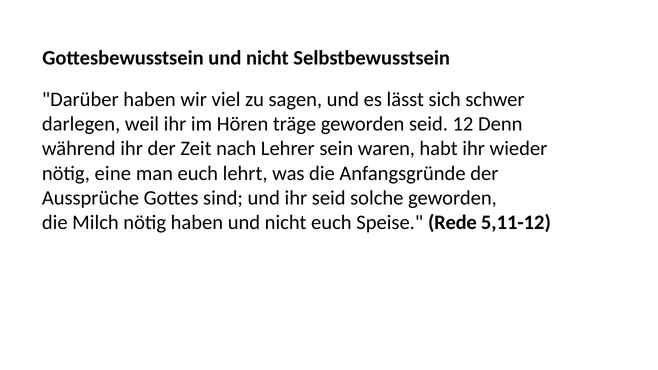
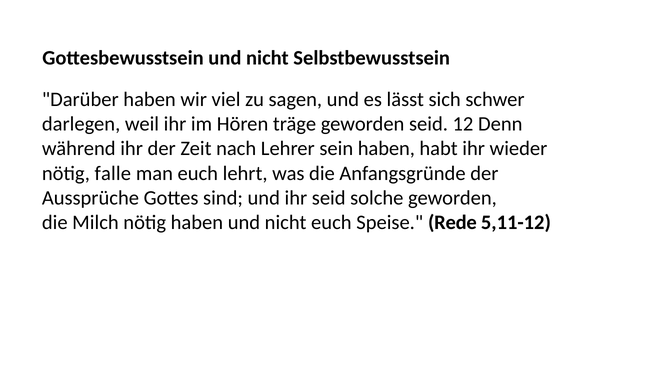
sein waren: waren -> haben (386, 149)
eine: eine -> falle (113, 173)
